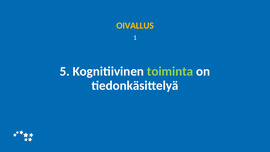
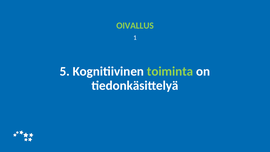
OIVALLUS colour: yellow -> light green (135, 26)
